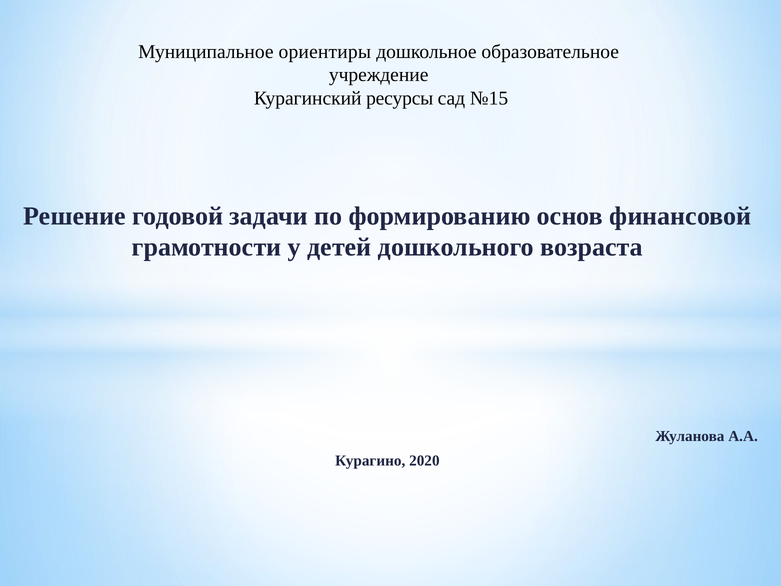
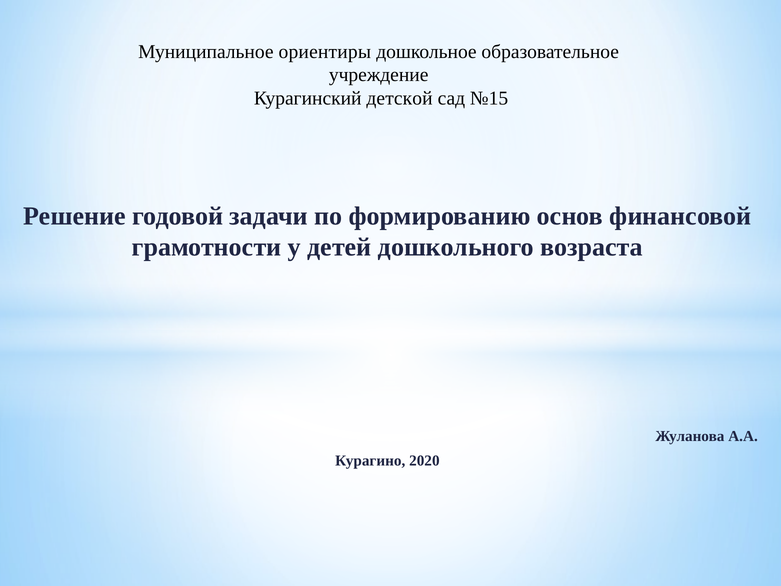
ресурсы: ресурсы -> детской (400, 98)
